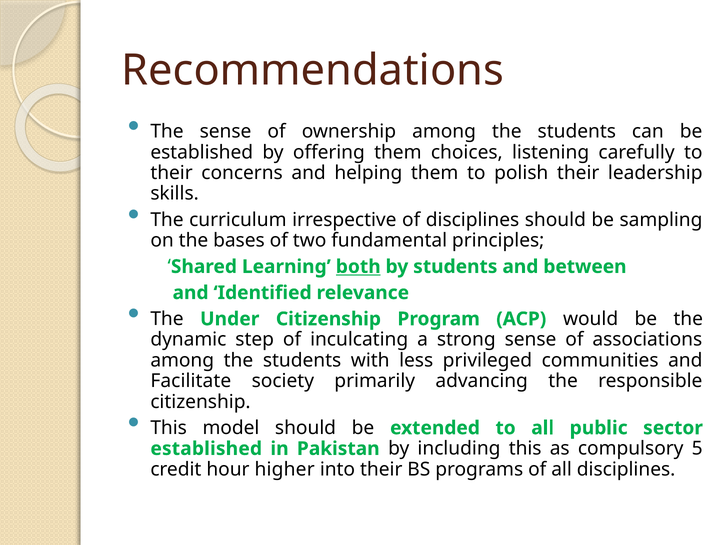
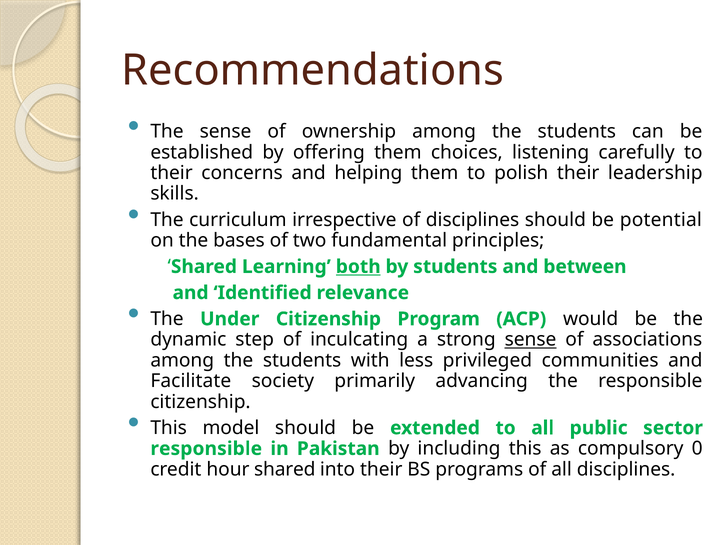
sampling: sampling -> potential (661, 220)
sense underline: none -> present (531, 340)
established: established -> responsible (206, 449)
5: 5 -> 0 (697, 449)
hour higher: higher -> shared (285, 470)
